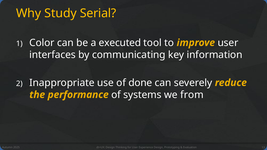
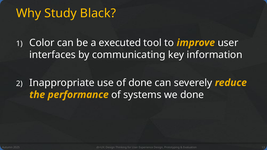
Serial: Serial -> Black (98, 13)
we from: from -> done (192, 95)
